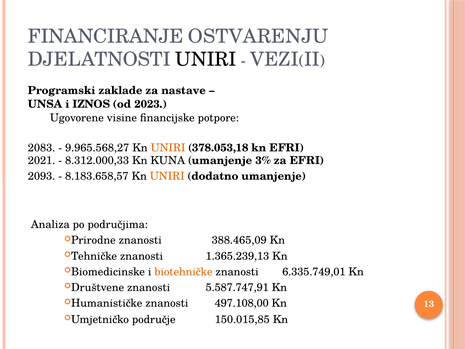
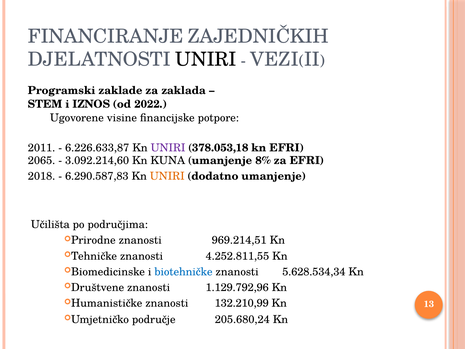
OSTVARENJU: OSTVARENJU -> ZAJEDNIČKIH (258, 36)
nastave: nastave -> zaklada (184, 91)
UNSA: UNSA -> STEM (45, 104)
2023: 2023 -> 2022 (151, 104)
2083: 2083 -> 2011 (42, 148)
9.965.568,27: 9.965.568,27 -> 6.226.633,87 (97, 148)
UNIRI colour: orange -> purple (168, 148)
2021: 2021 -> 2065 (42, 160)
8.312.000,33: 8.312.000,33 -> 3.092.214,60 (97, 160)
3%: 3% -> 8% (263, 160)
2093: 2093 -> 2018 (42, 176)
8.183.658,57: 8.183.658,57 -> 6.290.587,83 (97, 176)
Analiza: Analiza -> Učilišta (50, 224)
388.465,09: 388.465,09 -> 969.214,51 (239, 240)
1.365.239,13: 1.365.239,13 -> 4.252.811,55 (237, 256)
biotehničke colour: orange -> blue (184, 272)
6.335.749,01: 6.335.749,01 -> 5.628.534,34 (314, 272)
5.587.747,91: 5.587.747,91 -> 1.129.792,96 (237, 287)
497.108,00: 497.108,00 -> 132.210,99 (242, 303)
150.015,85: 150.015,85 -> 205.680,24 (242, 319)
